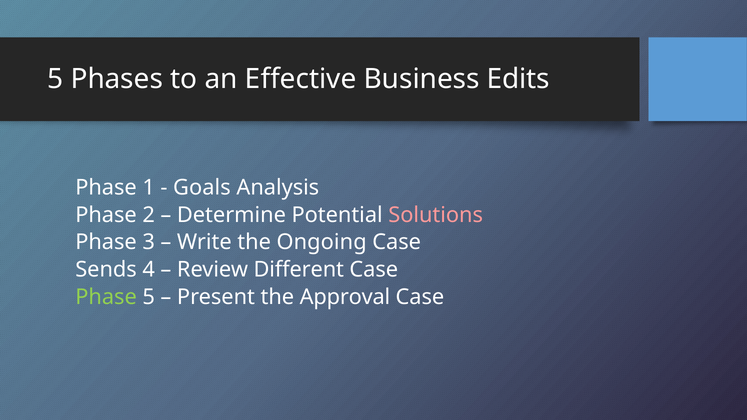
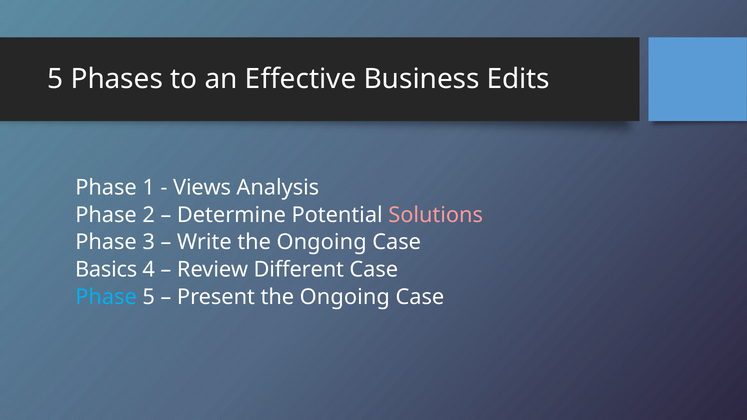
Goals: Goals -> Views (202, 188)
Sends: Sends -> Basics (106, 270)
Phase colour: light green -> light blue (106, 297)
Present the Approval: Approval -> Ongoing (345, 297)
